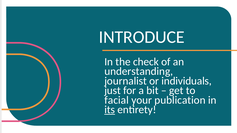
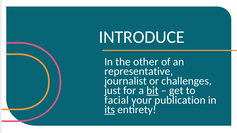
check: check -> other (146, 62)
understanding: understanding -> representative (139, 71)
individuals: individuals -> challenges (187, 81)
bit underline: none -> present (153, 91)
